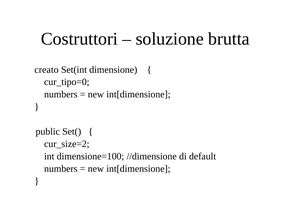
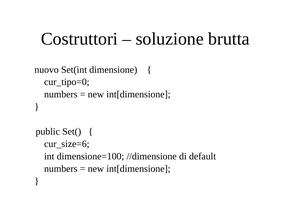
creato: creato -> nuovo (47, 70)
cur_size=2: cur_size=2 -> cur_size=6 (67, 144)
